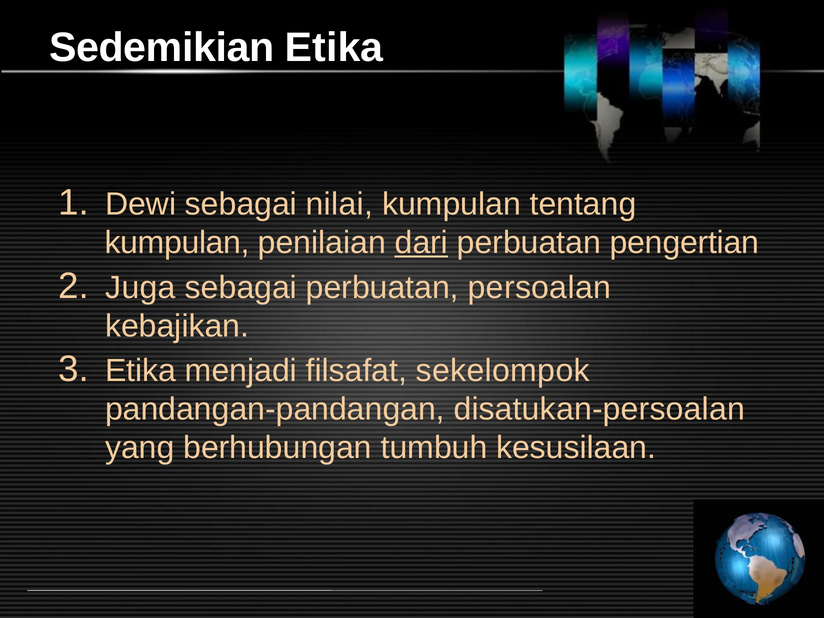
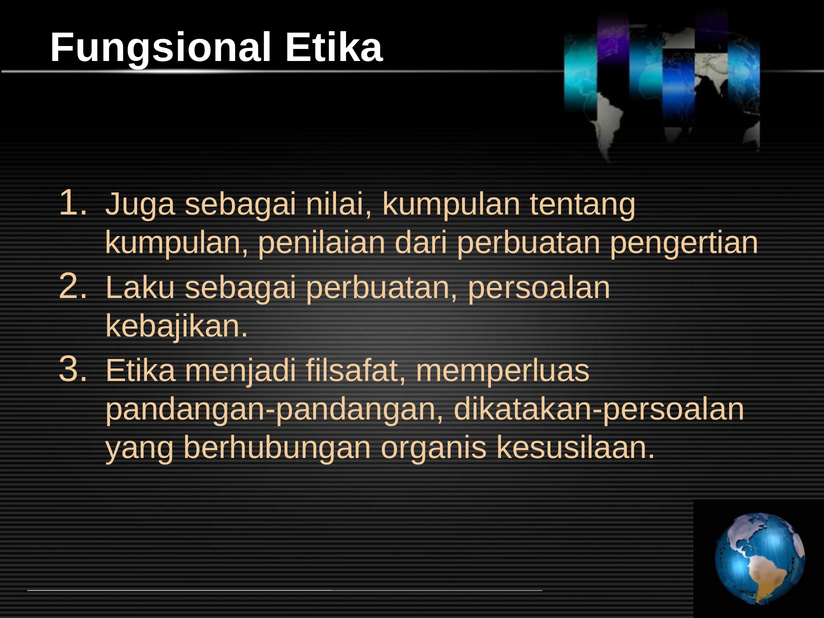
Sedemikian: Sedemikian -> Fungsional (161, 47)
Dewi: Dewi -> Juga (140, 204)
dari underline: present -> none (421, 243)
Juga: Juga -> Laku (140, 287)
sekelompok: sekelompok -> memperluas (503, 371)
disatukan-persoalan: disatukan-persoalan -> dikatakan-persoalan (599, 409)
tumbuh: tumbuh -> organis (434, 448)
